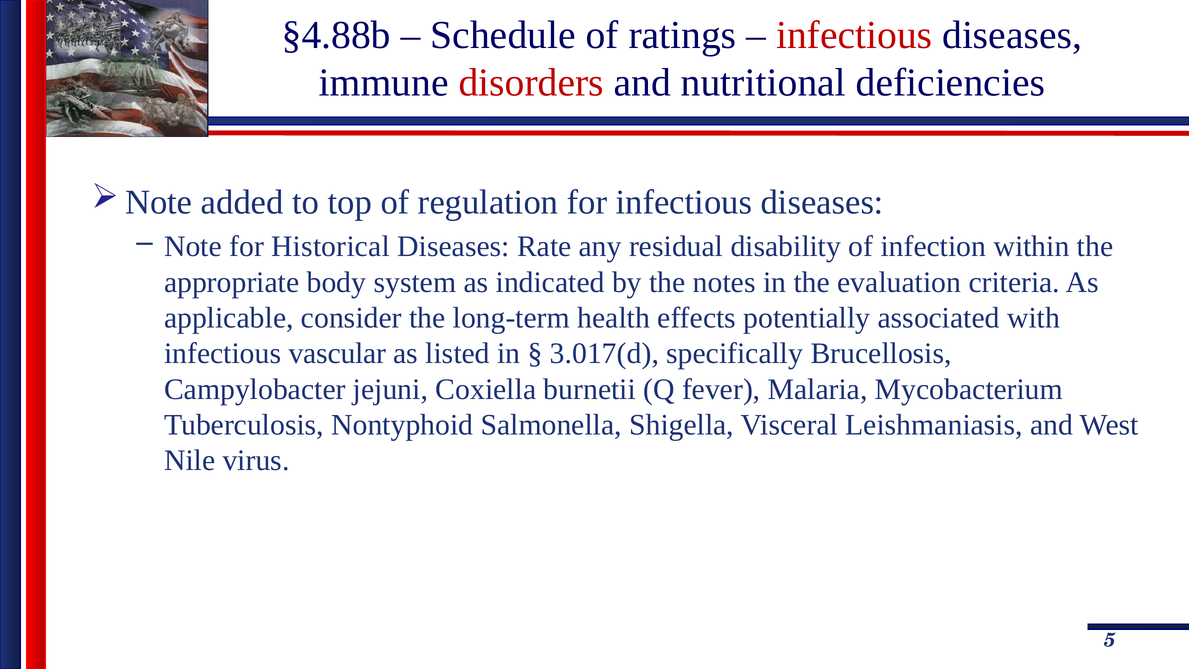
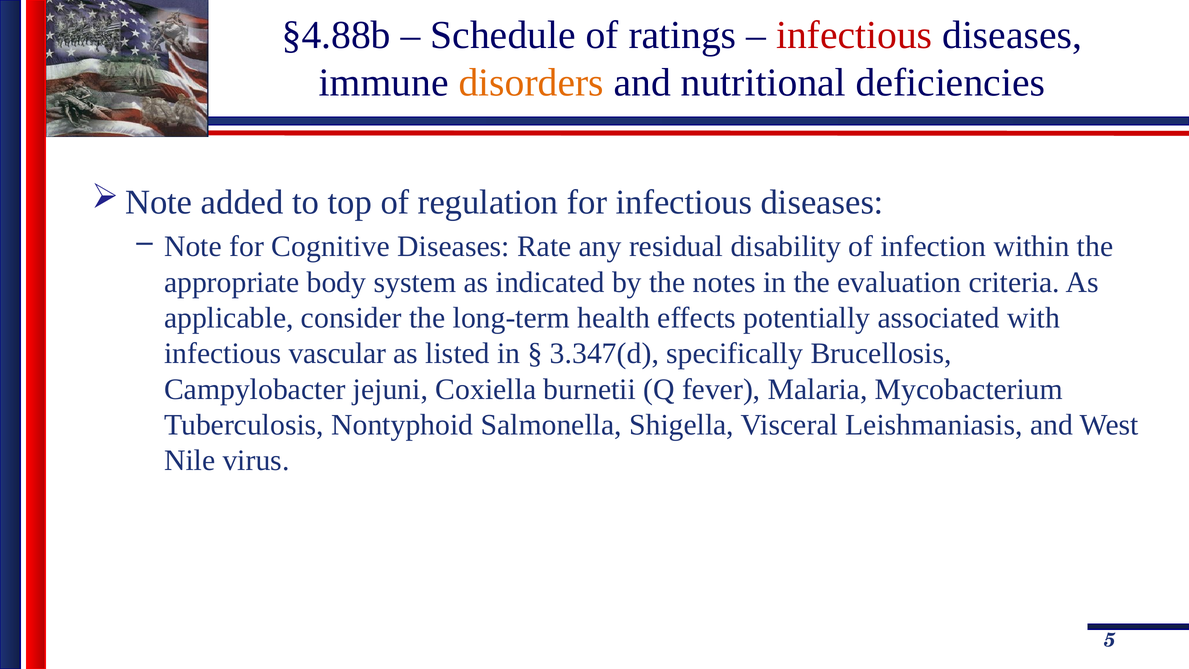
disorders colour: red -> orange (531, 83)
Historical: Historical -> Cognitive (331, 246)
3.017(d: 3.017(d -> 3.347(d (604, 353)
